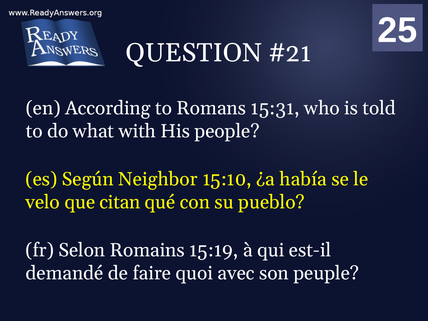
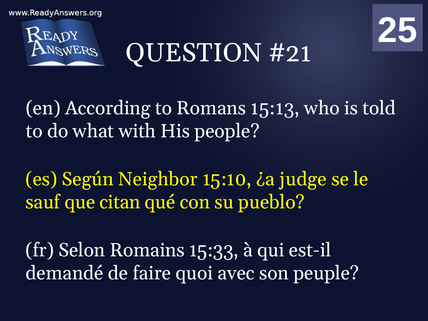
15:31: 15:31 -> 15:13 (275, 108)
había: había -> judge (303, 179)
velo: velo -> sauf (43, 202)
15:19: 15:19 -> 15:33 (214, 250)
